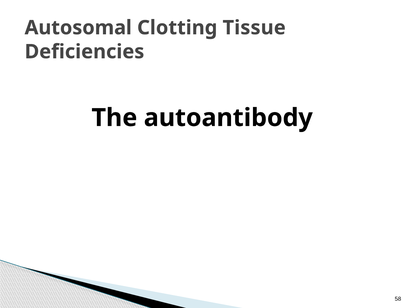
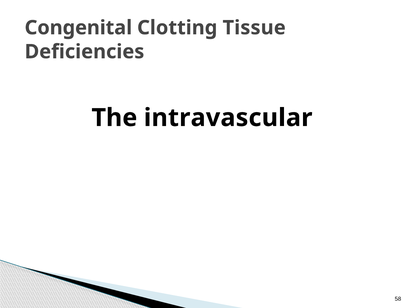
Autosomal: Autosomal -> Congenital (78, 28)
autoantibody: autoantibody -> intravascular (228, 118)
